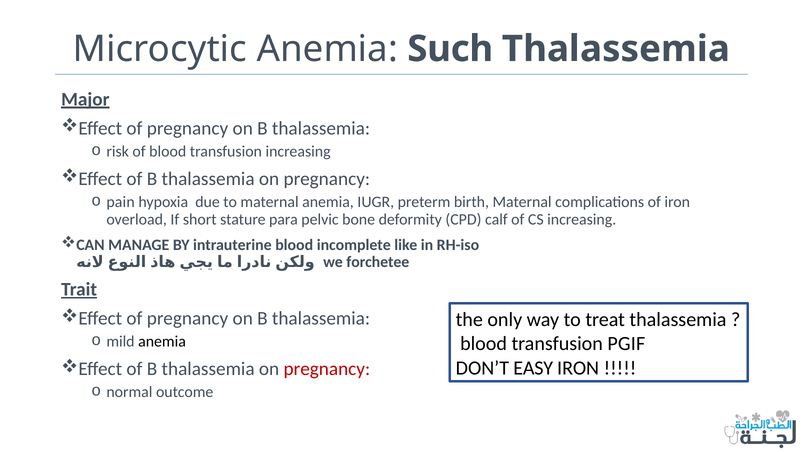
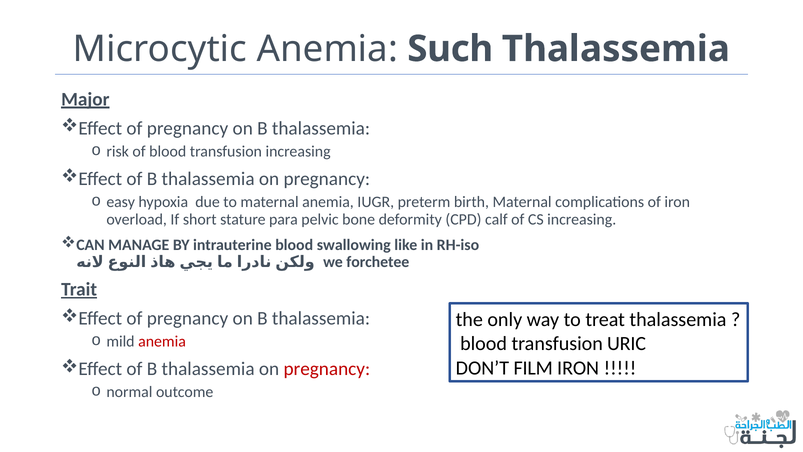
pain: pain -> easy (121, 202)
incomplete: incomplete -> swallowing (354, 245)
anemia colour: black -> red (162, 341)
PGIF: PGIF -> URIC (627, 344)
EASY: EASY -> FILM (533, 368)
